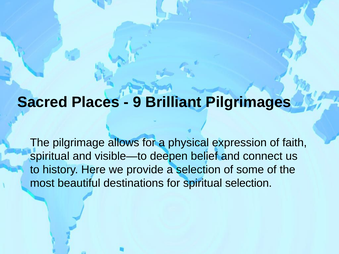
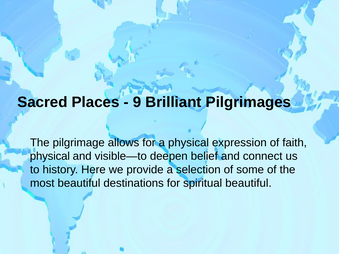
spiritual: spiritual -> physical (50, 156)
spiritual selection: selection -> beautiful (248, 183)
